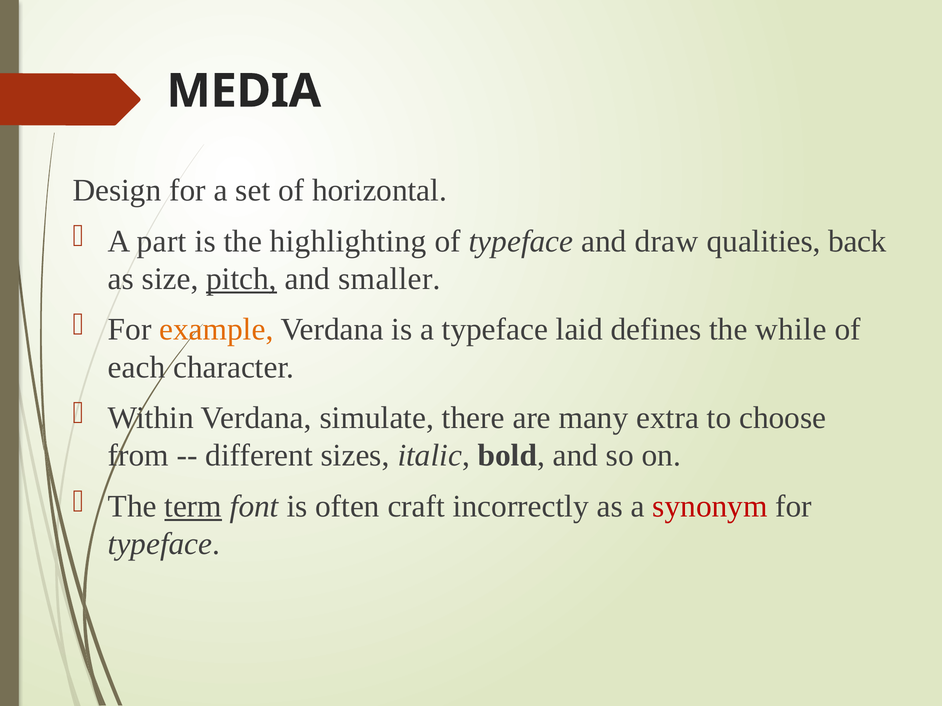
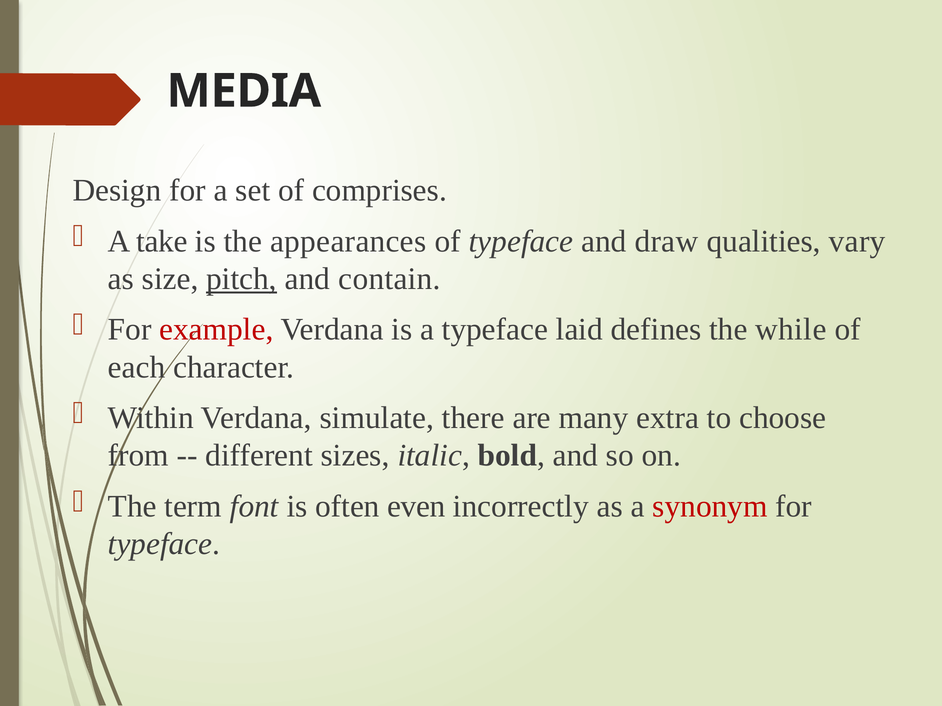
horizontal: horizontal -> comprises (379, 191)
part: part -> take (162, 241)
highlighting: highlighting -> appearances (348, 241)
back: back -> vary (857, 241)
smaller: smaller -> contain (390, 279)
example colour: orange -> red (216, 330)
term underline: present -> none (193, 507)
craft: craft -> even (416, 507)
